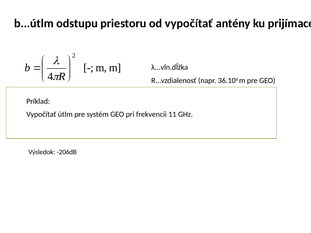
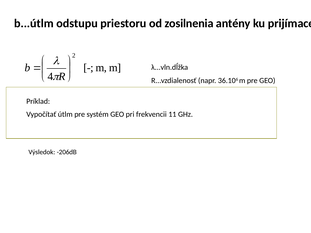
od vypočítať: vypočítať -> zosilnenia (189, 23)
